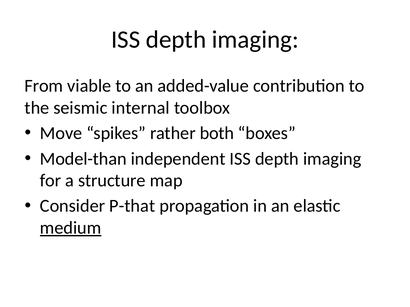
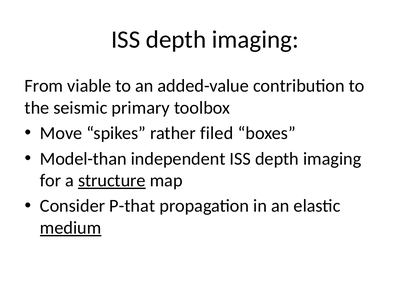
internal: internal -> primary (141, 108)
both: both -> filed (217, 133)
structure underline: none -> present (112, 181)
